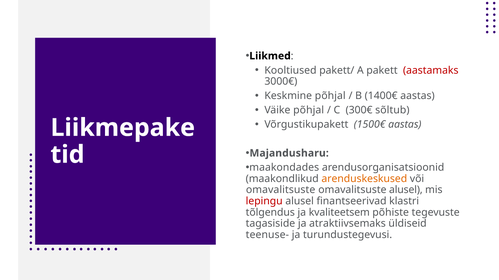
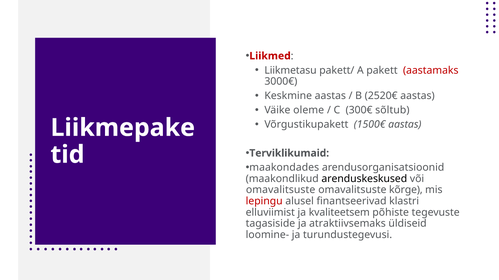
Liikmed colour: black -> red (270, 56)
Kooltiused: Kooltiused -> Liikmetasu (291, 70)
Keskmine põhjal: põhjal -> aastas (330, 96)
1400€: 1400€ -> 2520€ (381, 96)
Väike põhjal: põhjal -> oleme (309, 110)
Majandusharu: Majandusharu -> Terviklikumaid (289, 154)
arenduskeskused colour: orange -> black (364, 179)
omavalitsuste alusel: alusel -> kõrge (406, 190)
tõlgendus: tõlgendus -> elluviimist (270, 213)
teenuse-: teenuse- -> loomine- (267, 235)
